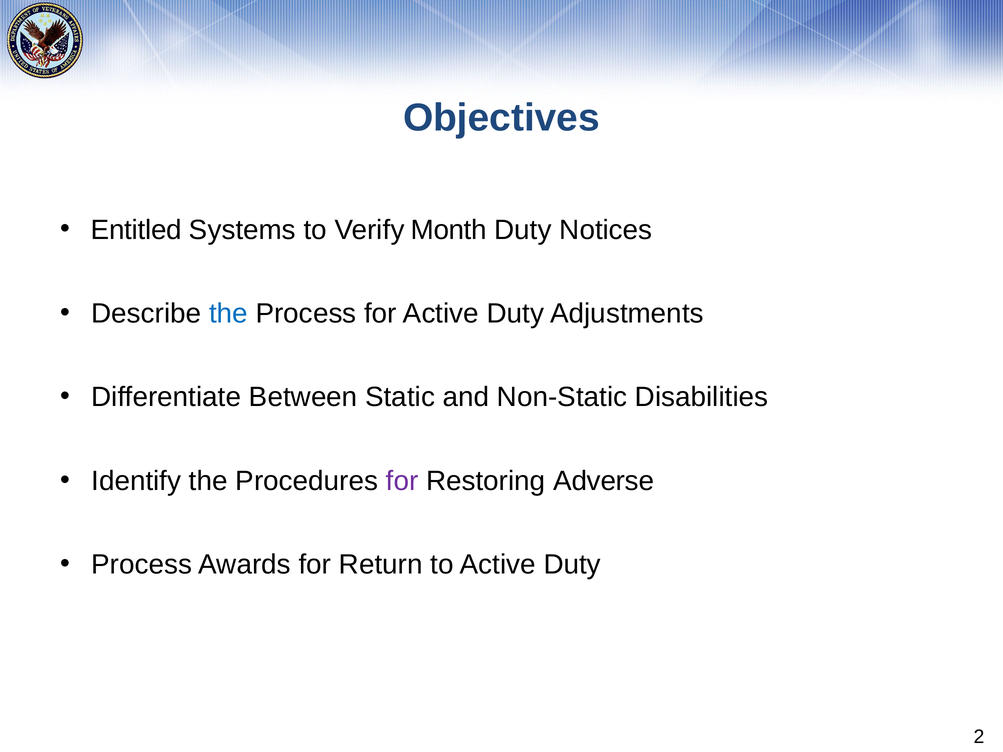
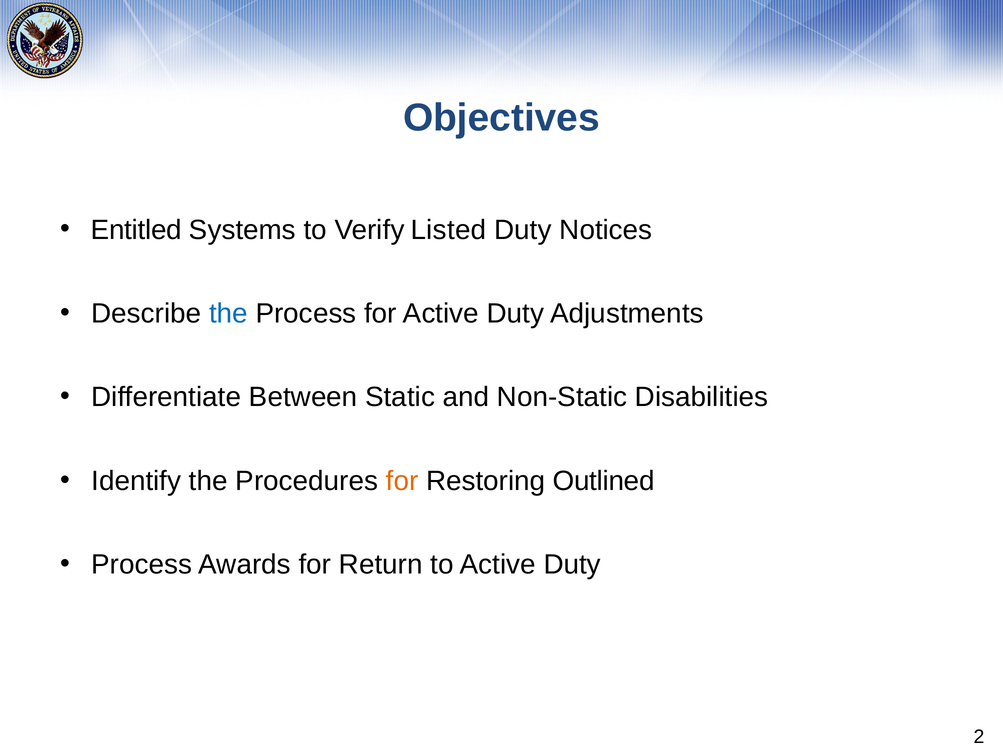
Month: Month -> Listed (449, 230)
for colour: purple -> orange (402, 481)
Adverse: Adverse -> Outlined (604, 481)
